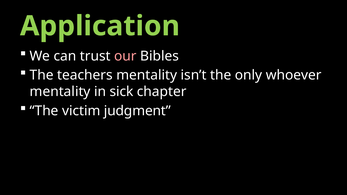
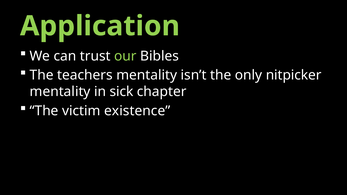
our colour: pink -> light green (125, 56)
whoever: whoever -> nitpicker (294, 75)
judgment: judgment -> existence (137, 111)
